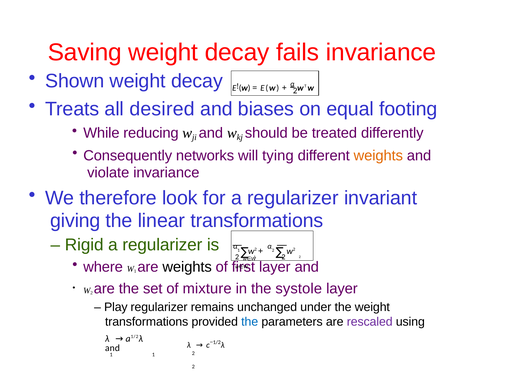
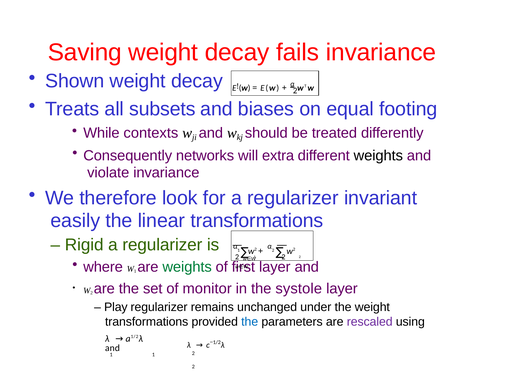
desired: desired -> subsets (162, 109)
reducing: reducing -> contexts (151, 133)
tying: tying -> extra (278, 155)
weights colour: orange -> black (378, 155)
giving: giving -> easily (75, 220)
weights colour: black -> green (187, 267)
mixture: mixture -> monitor (207, 288)
